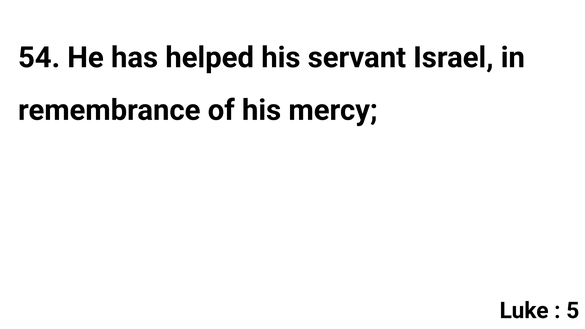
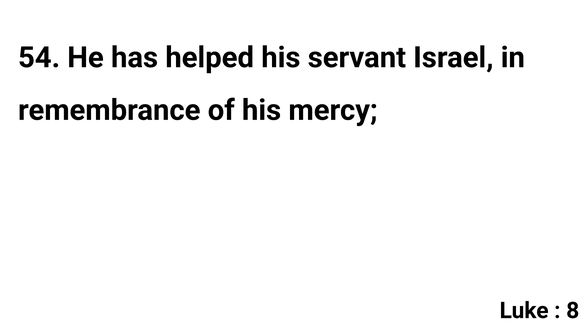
5: 5 -> 8 (573, 311)
